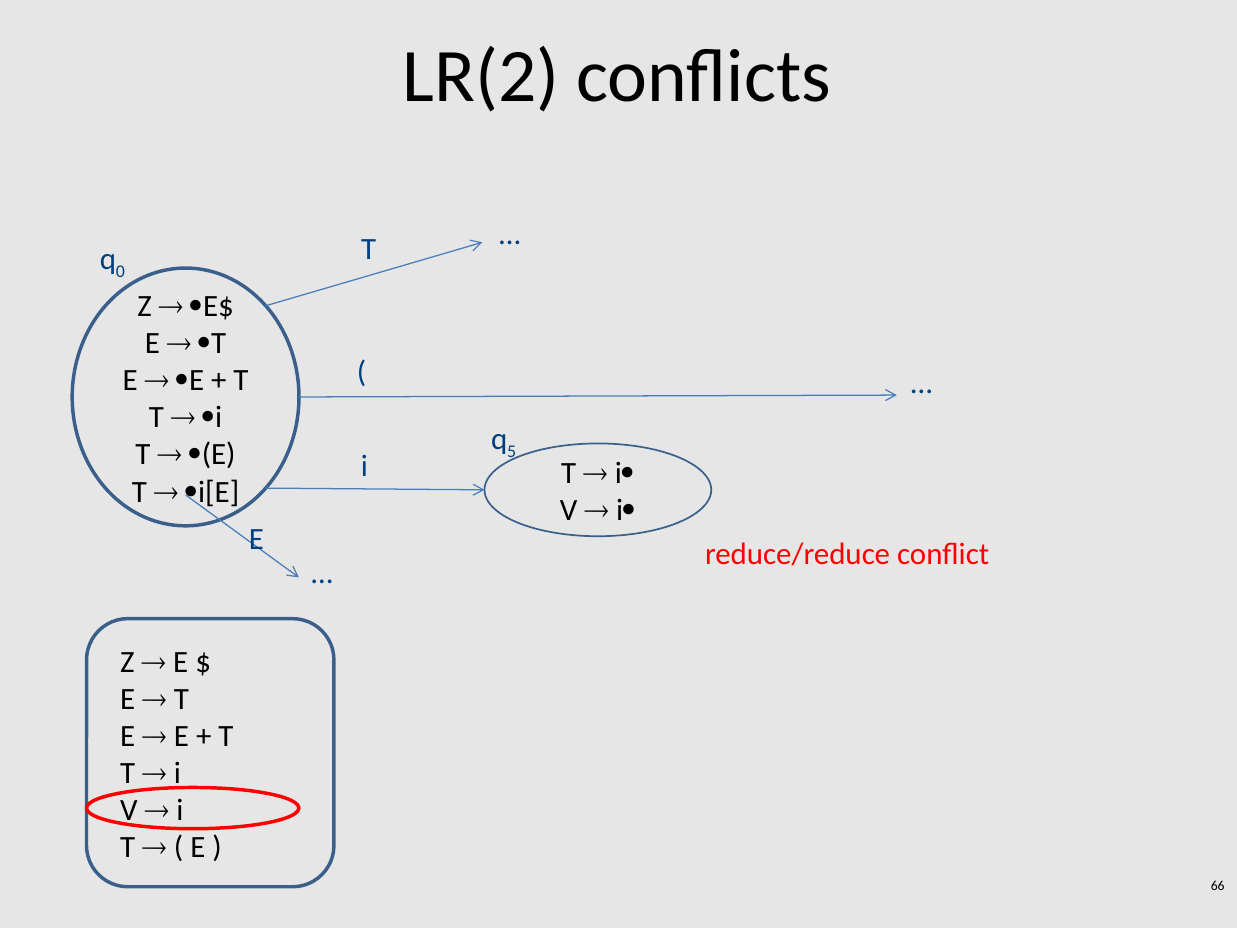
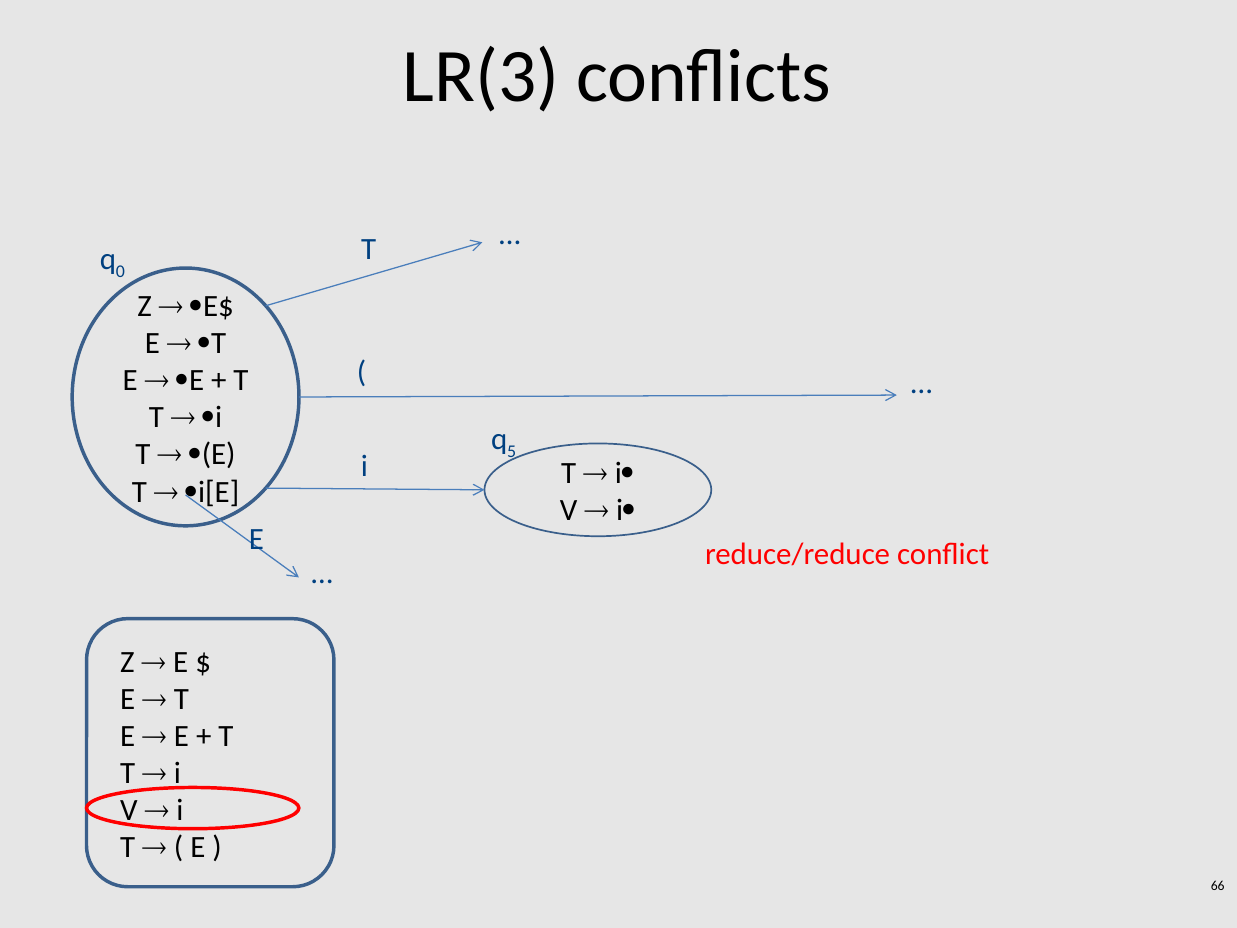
LR(2: LR(2 -> LR(3 (481, 77)
